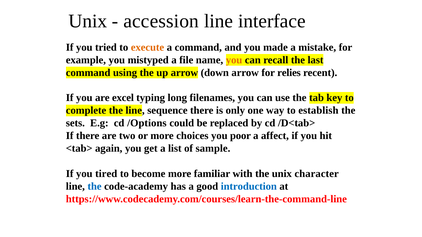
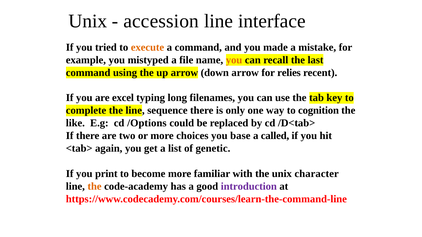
establish: establish -> cognition (319, 111)
sets: sets -> like (75, 123)
poor: poor -> base (240, 136)
affect: affect -> called (275, 136)
sample: sample -> genetic (213, 149)
tired: tired -> print (106, 174)
the colour: blue -> orange (95, 187)
introduction colour: blue -> purple (249, 187)
